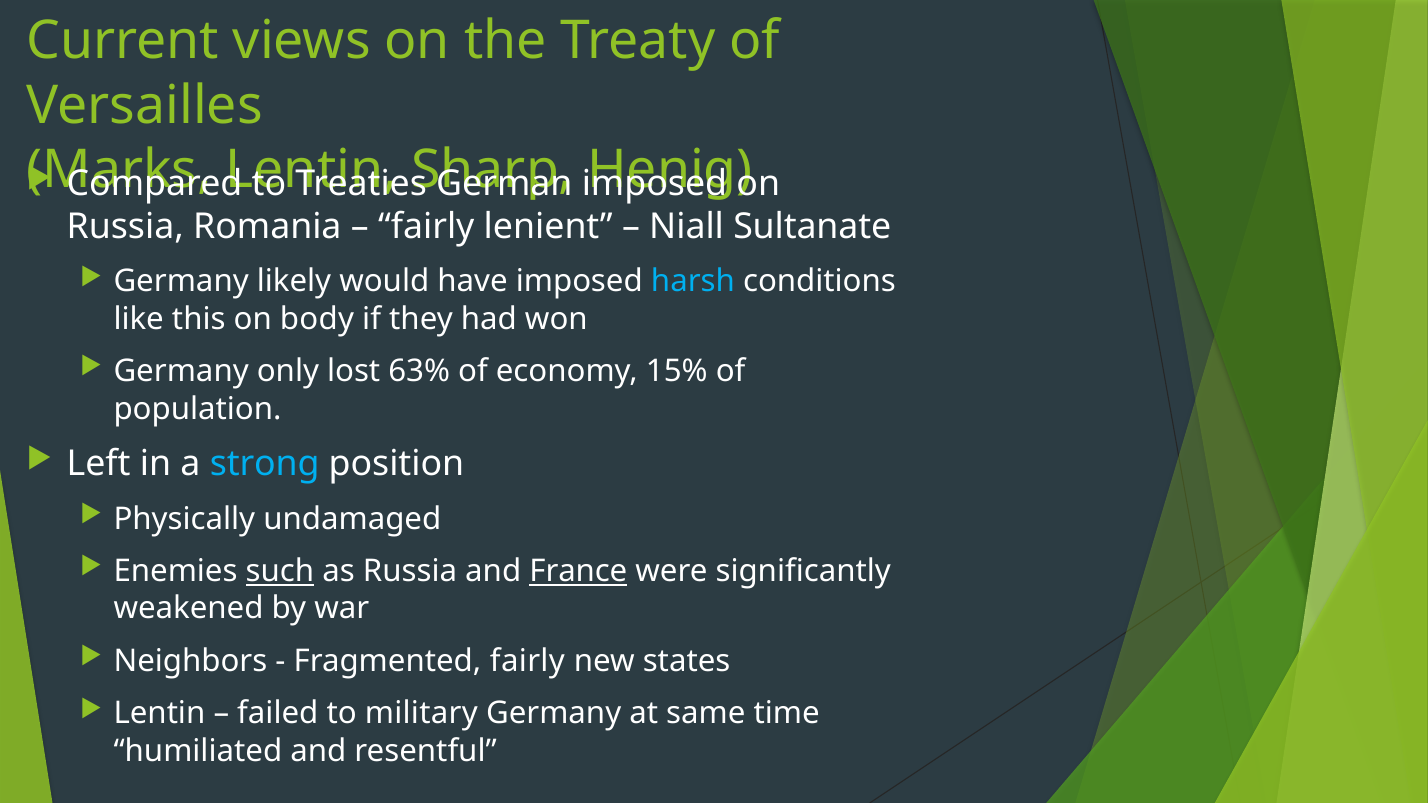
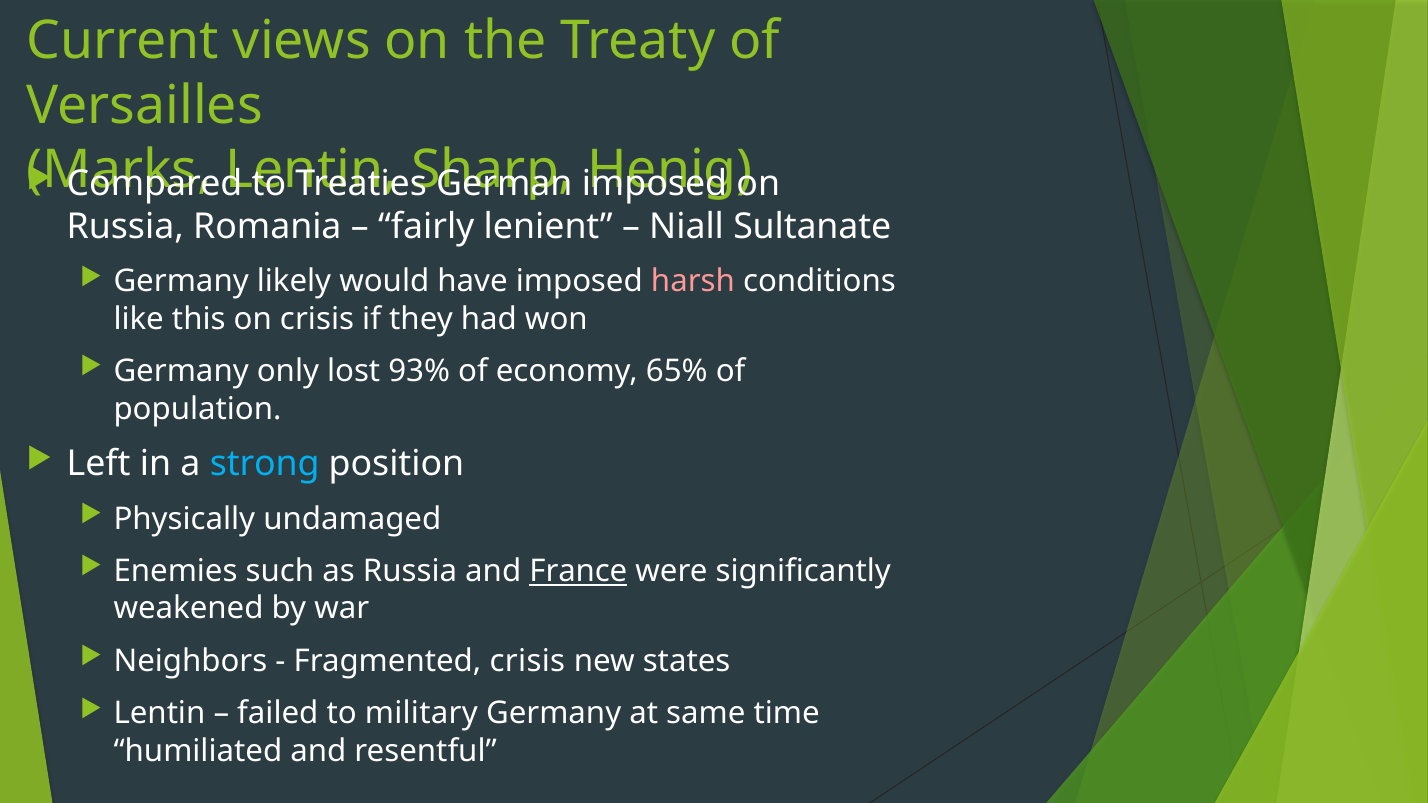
harsh colour: light blue -> pink (693, 282)
on body: body -> crisis (317, 319)
63%: 63% -> 93% (419, 371)
15%: 15% -> 65% (677, 371)
such underline: present -> none (280, 571)
Fragmented fairly: fairly -> crisis (527, 661)
